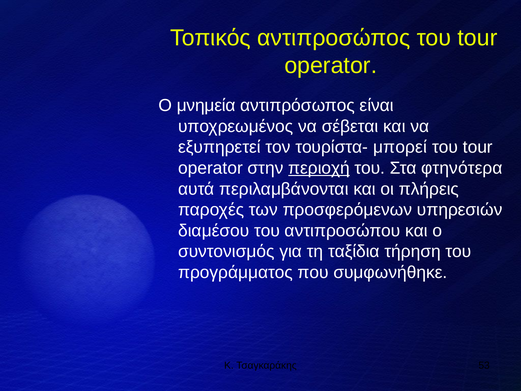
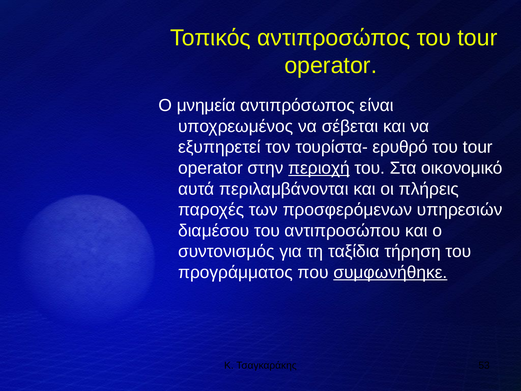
μπορεί: μπορεί -> ερυθρό (400, 147)
φτηνότερα: φτηνότερα -> οικονομικό (462, 168)
συμφωνήθηκε underline: none -> present (390, 272)
